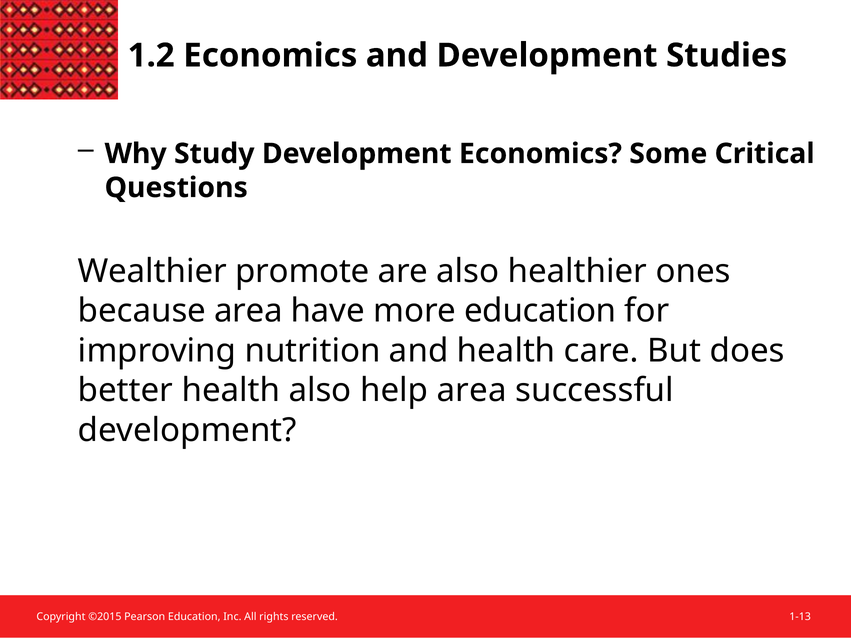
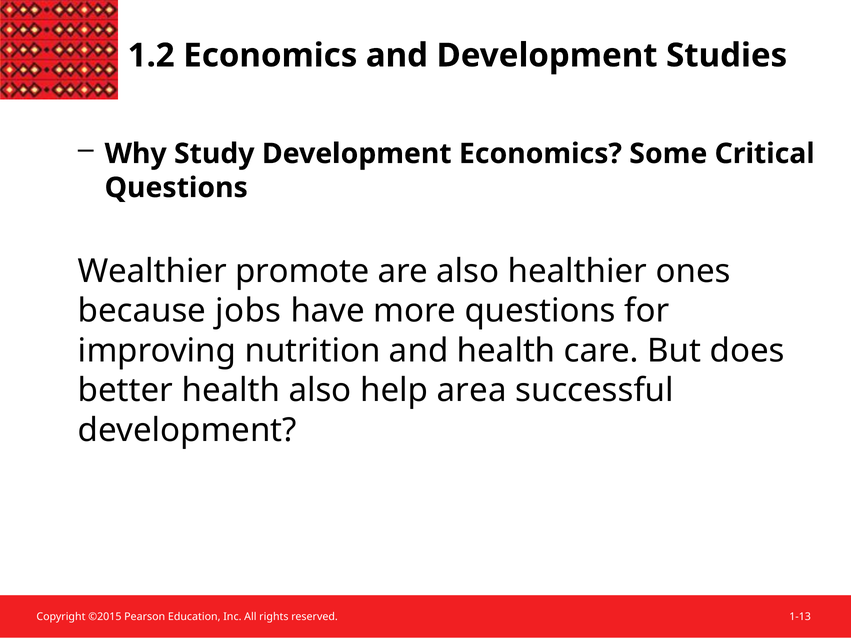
because area: area -> jobs (248, 311)
more education: education -> questions (540, 311)
